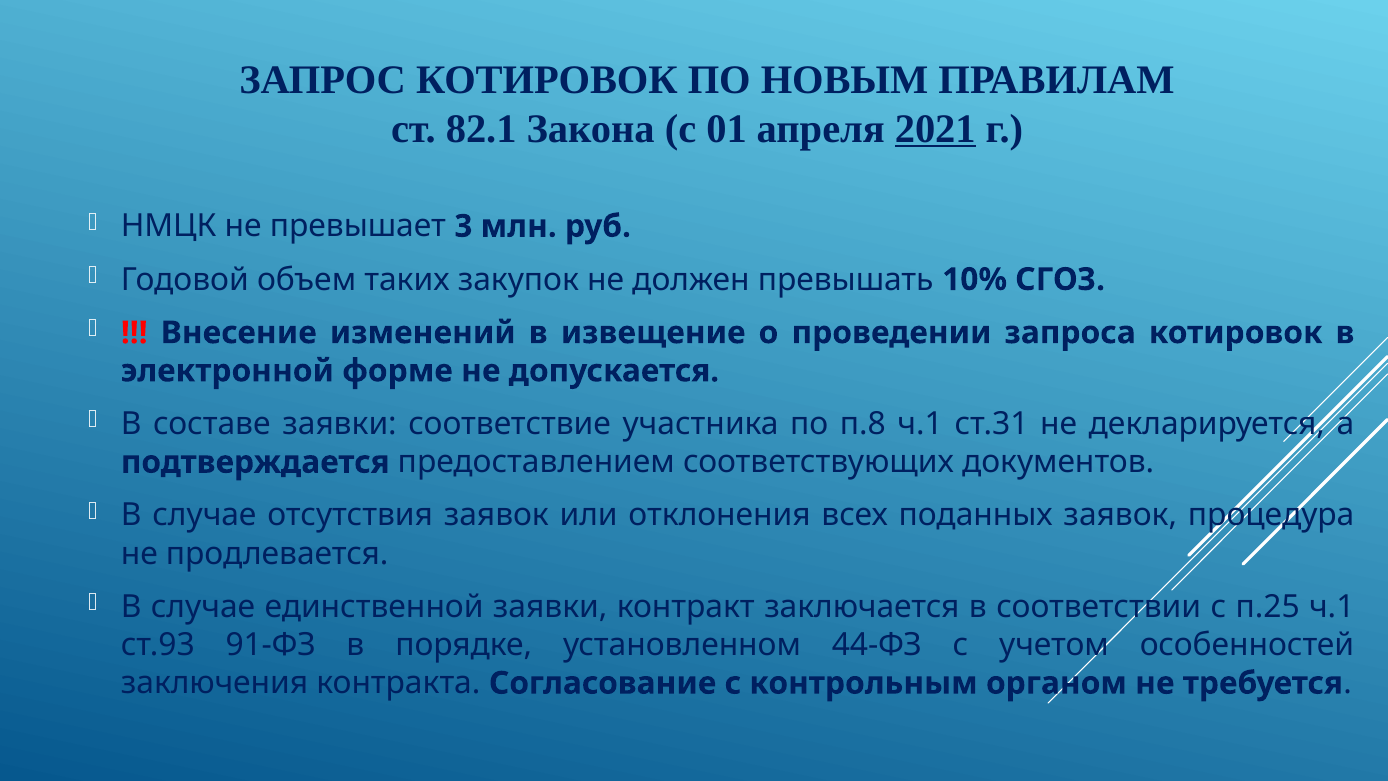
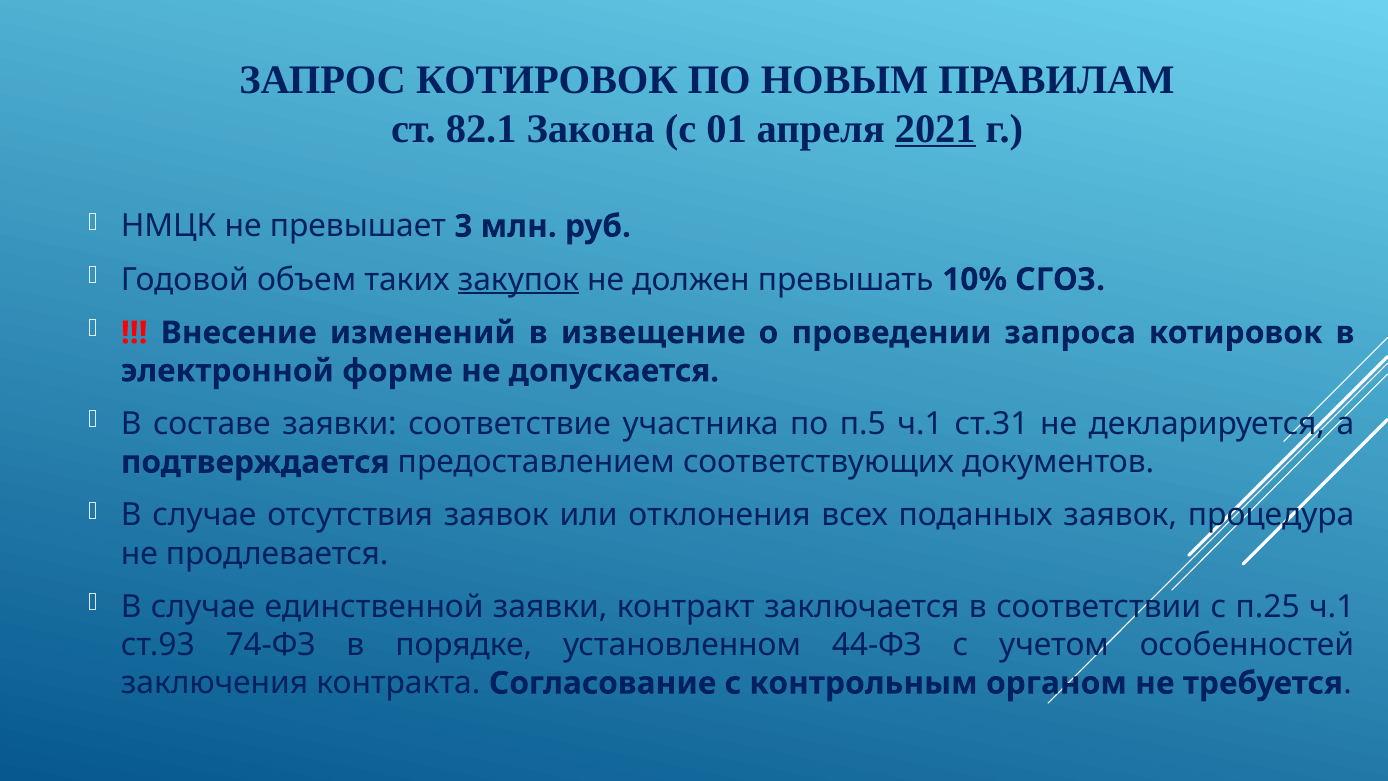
закупок underline: none -> present (518, 279)
п.8: п.8 -> п.5 (863, 424)
91-ФЗ: 91-ФЗ -> 74-ФЗ (271, 645)
